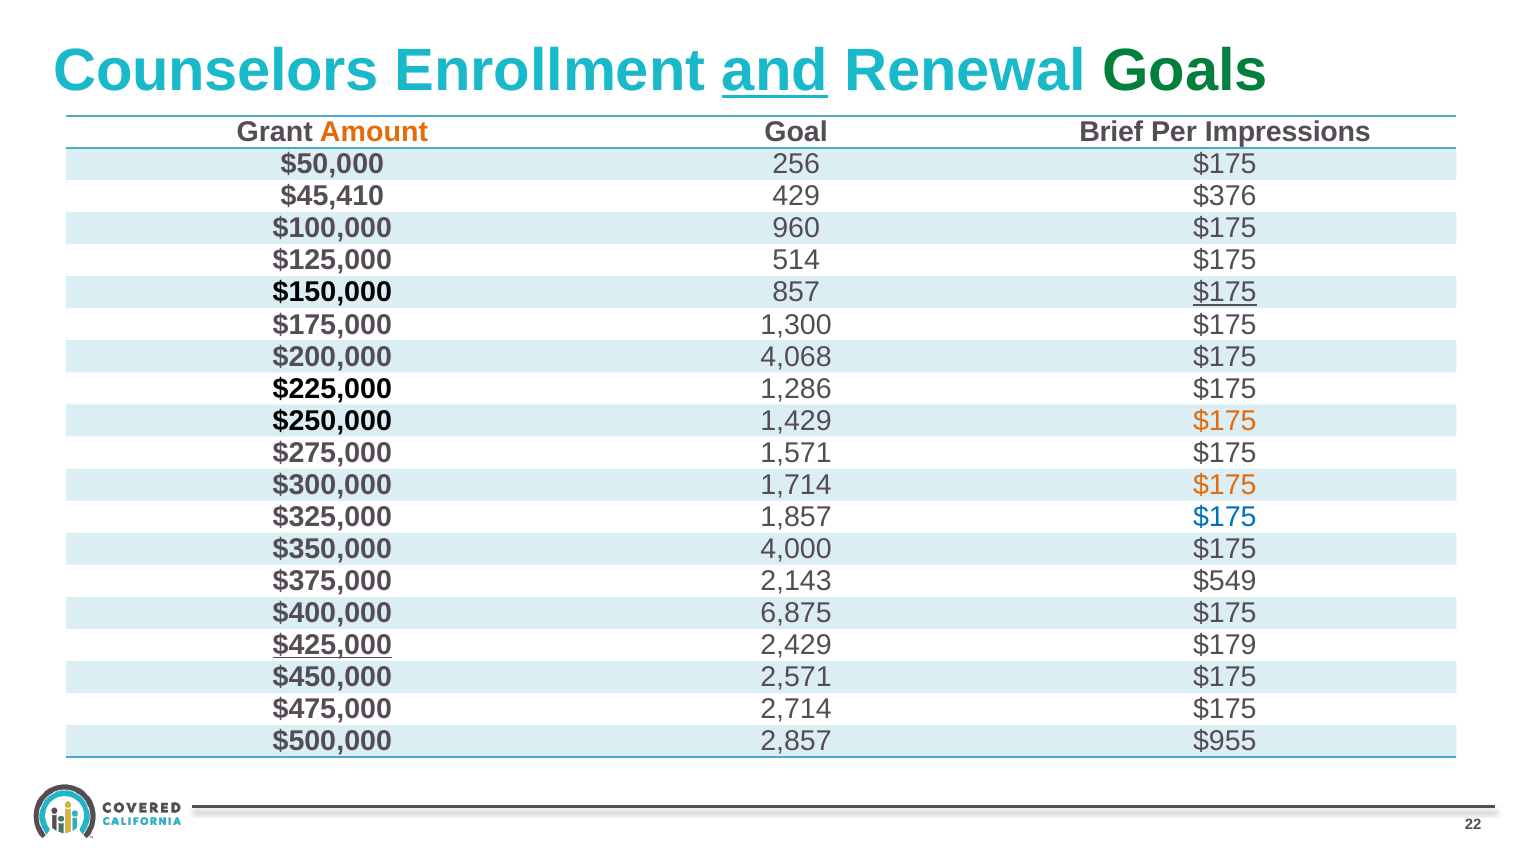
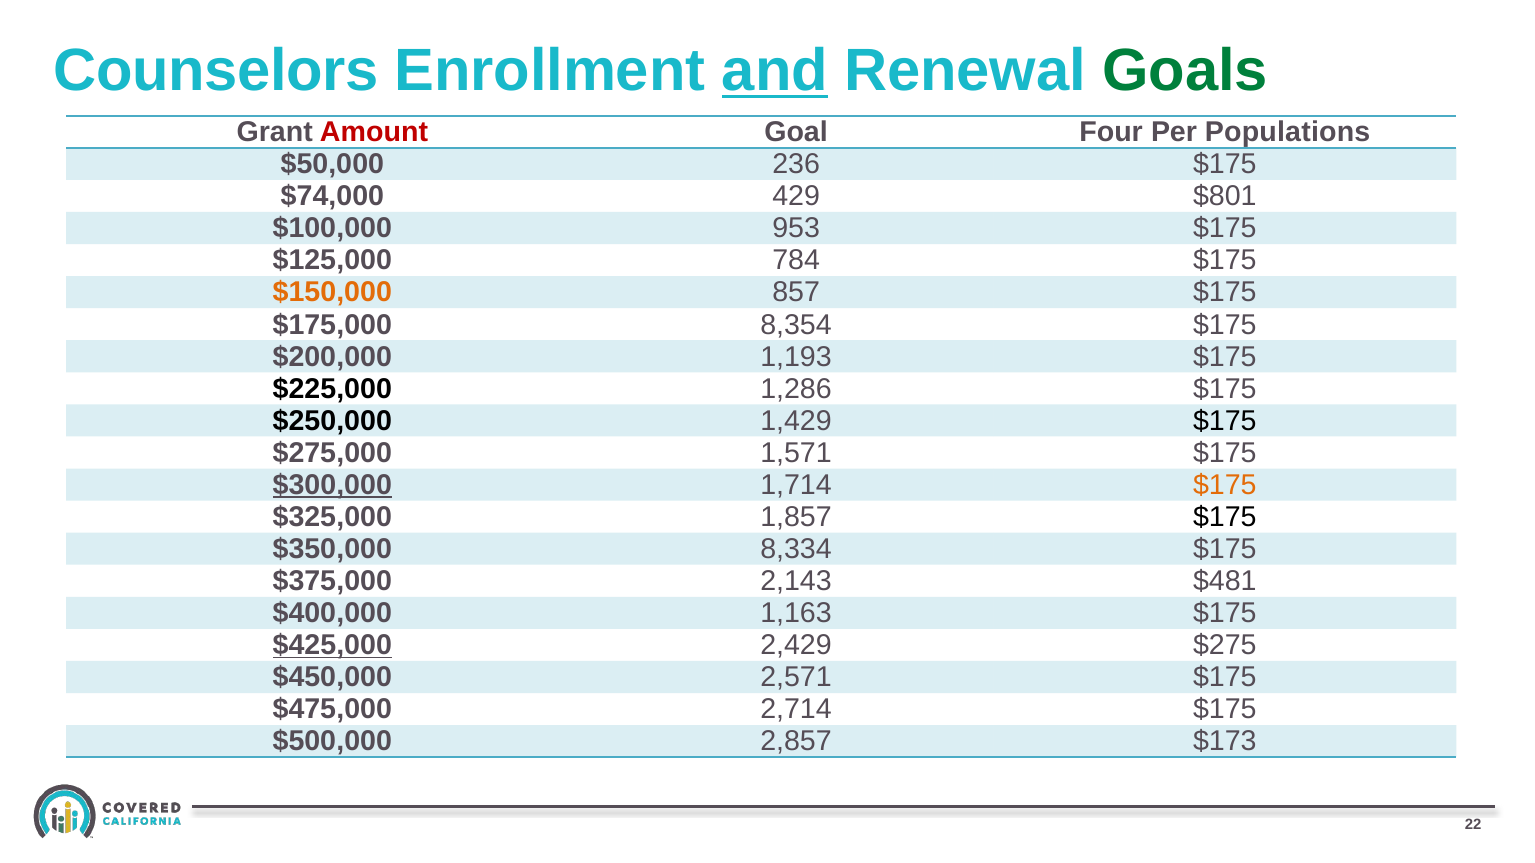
Amount colour: orange -> red (374, 132)
Brief: Brief -> Four (1111, 132)
Impressions: Impressions -> Populations (1288, 132)
256: 256 -> 236 (796, 164)
$45,410: $45,410 -> $74,000 (332, 196)
$376: $376 -> $801 (1225, 196)
960: 960 -> 953 (796, 228)
514: 514 -> 784 (796, 261)
$150,000 colour: black -> orange (332, 293)
$175 underline: present -> none (1225, 293)
1,300: 1,300 -> 8,354 (796, 325)
4,068: 4,068 -> 1,193 (796, 357)
$175 colour: orange -> black (1225, 421)
$300,000 underline: none -> present (332, 485)
$175 colour: blue -> black (1225, 517)
4,000: 4,000 -> 8,334 (796, 549)
$549: $549 -> $481 (1225, 581)
6,875: 6,875 -> 1,163 (796, 614)
$179: $179 -> $275 (1225, 646)
$955: $955 -> $173 (1225, 742)
